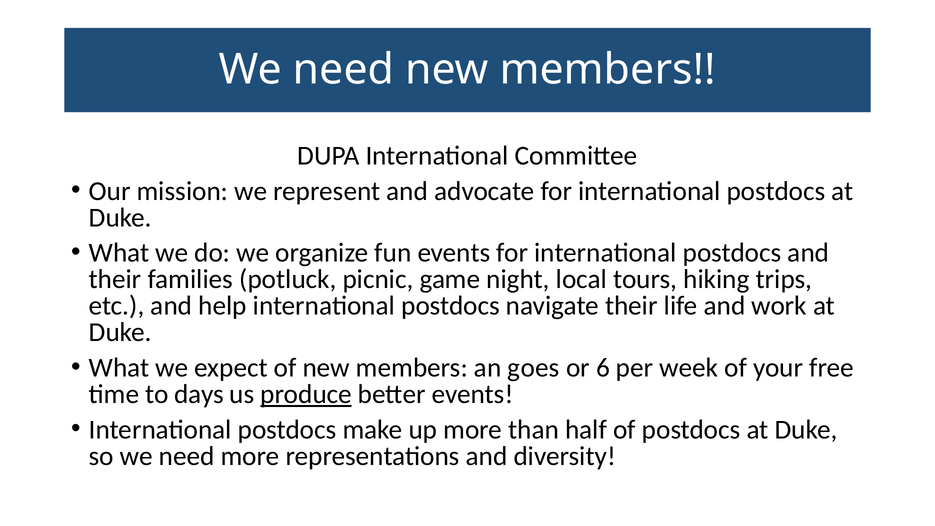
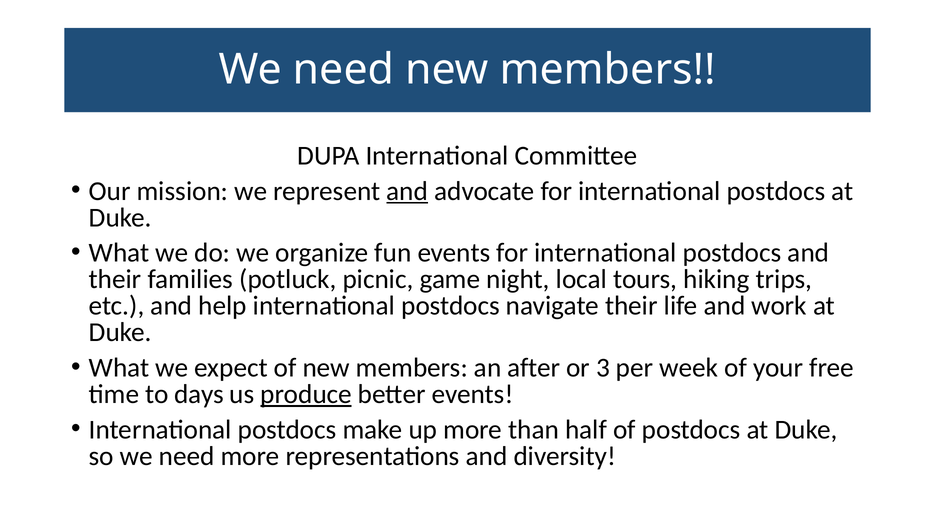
and underline: none -> present (407, 191)
goes: goes -> after (534, 368)
6: 6 -> 3 (603, 368)
